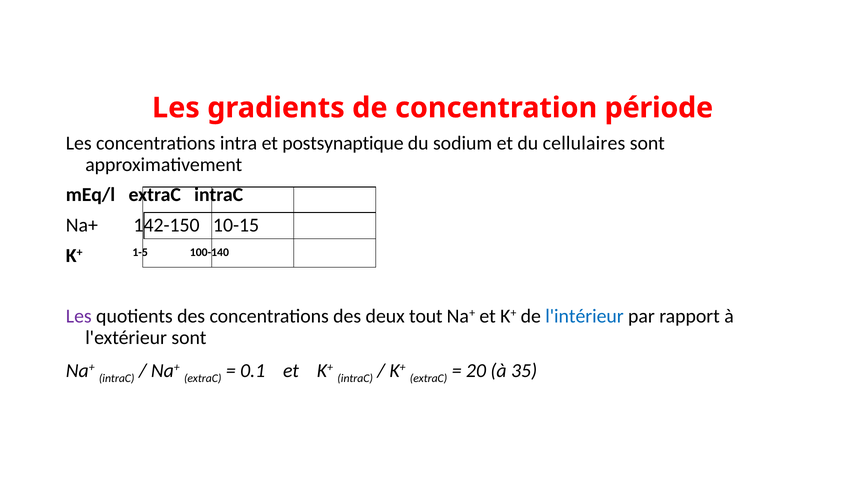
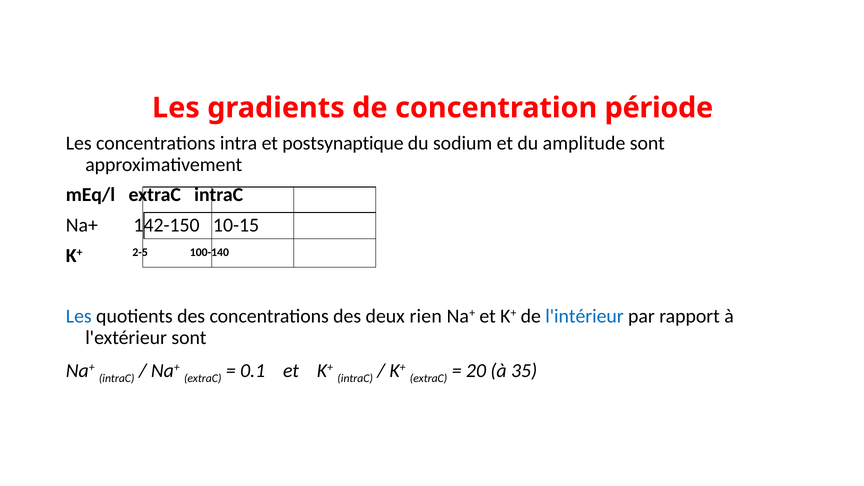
cellulaires: cellulaires -> amplitude (584, 143)
1-5: 1-5 -> 2-5 (140, 252)
Les colour: purple -> blue (79, 316)
tout: tout -> rien (426, 316)
